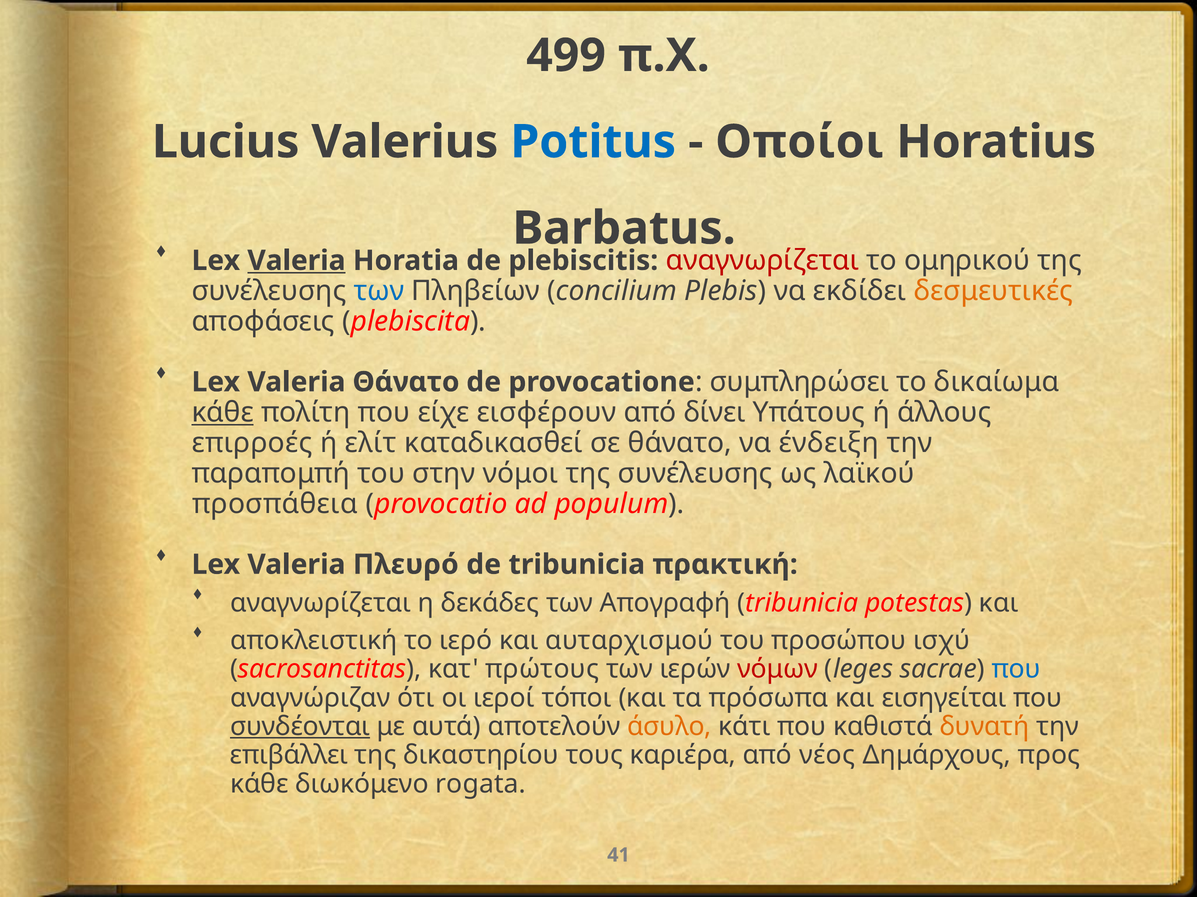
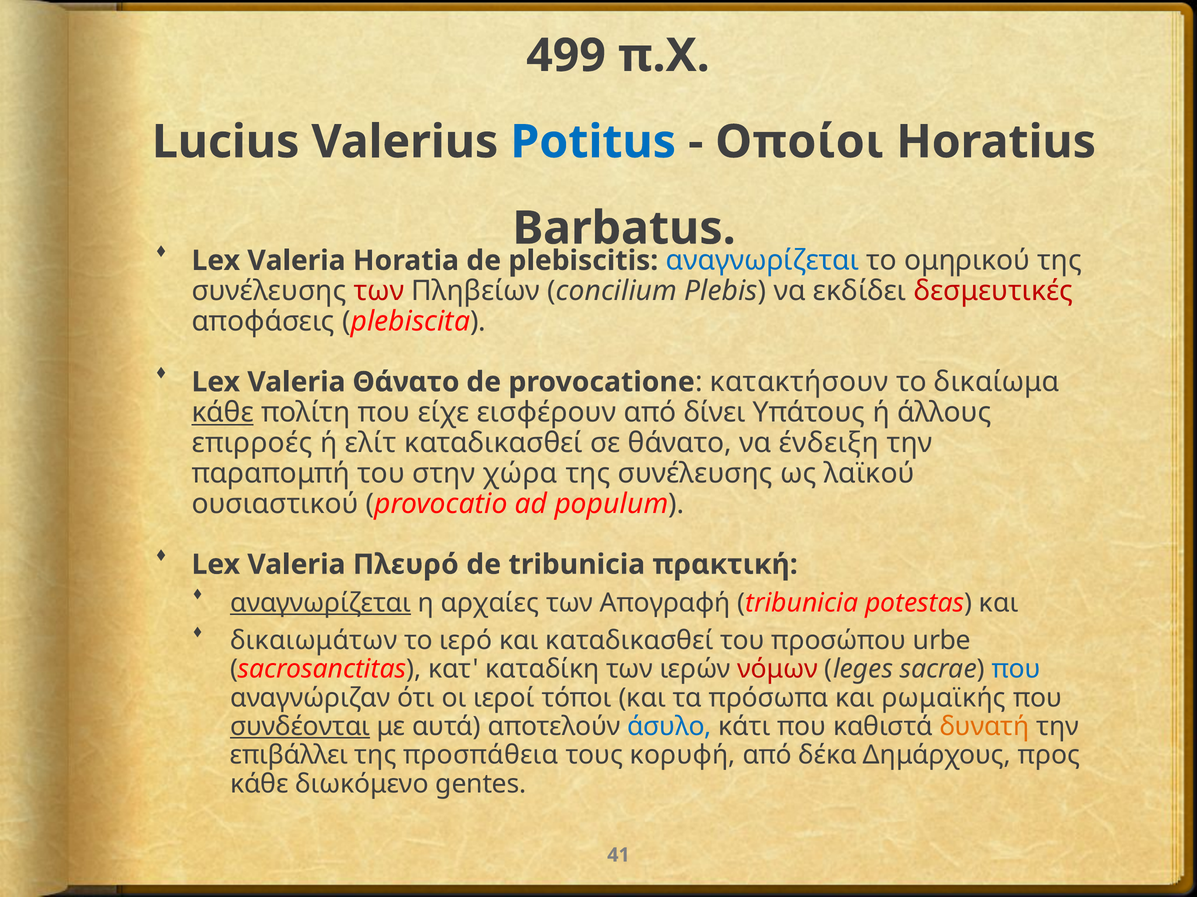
Valeria underline: present -> none (296, 261)
αναγνωρίζεται colour: red -> blue (763, 261)
των colour: blue -> red (379, 291)
δεσμευτικές colour: orange -> red (993, 291)
συμπληρώσει: συμπληρώσει -> κατακτήσουν (799, 382)
νόμοι: νόμοι -> χώρα (520, 474)
προσπάθεια: προσπάθεια -> ουσιαστικού (275, 504)
αναγνωρίζεται underline: none -> present (321, 603)
δεκάδες: δεκάδες -> αρχαίες (490, 603)
αποκλειστική: αποκλειστική -> δικαιωμάτων (314, 641)
και αυταρχισμού: αυταρχισμού -> καταδικασθεί (629, 641)
ισχύ: ισχύ -> urbe (942, 641)
πρώτους: πρώτους -> καταδίκη (542, 670)
εισηγείται: εισηγείται -> ρωμαϊκής (944, 698)
άσυλο colour: orange -> blue (669, 727)
δικαστηρίου: δικαστηρίου -> προσπάθεια (481, 756)
καριέρα: καριέρα -> κορυφή (683, 756)
νέος: νέος -> δέκα (828, 756)
rogata: rogata -> gentes (481, 784)
